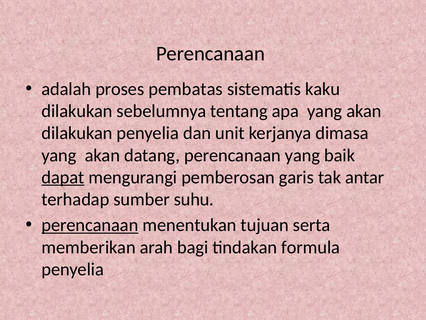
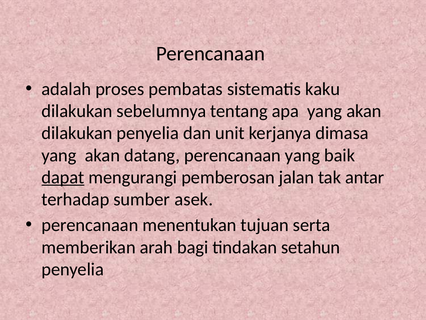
garis: garis -> jalan (296, 177)
suhu: suhu -> asek (194, 199)
perencanaan underline: present -> none (90, 225)
formula: formula -> setahun (311, 247)
